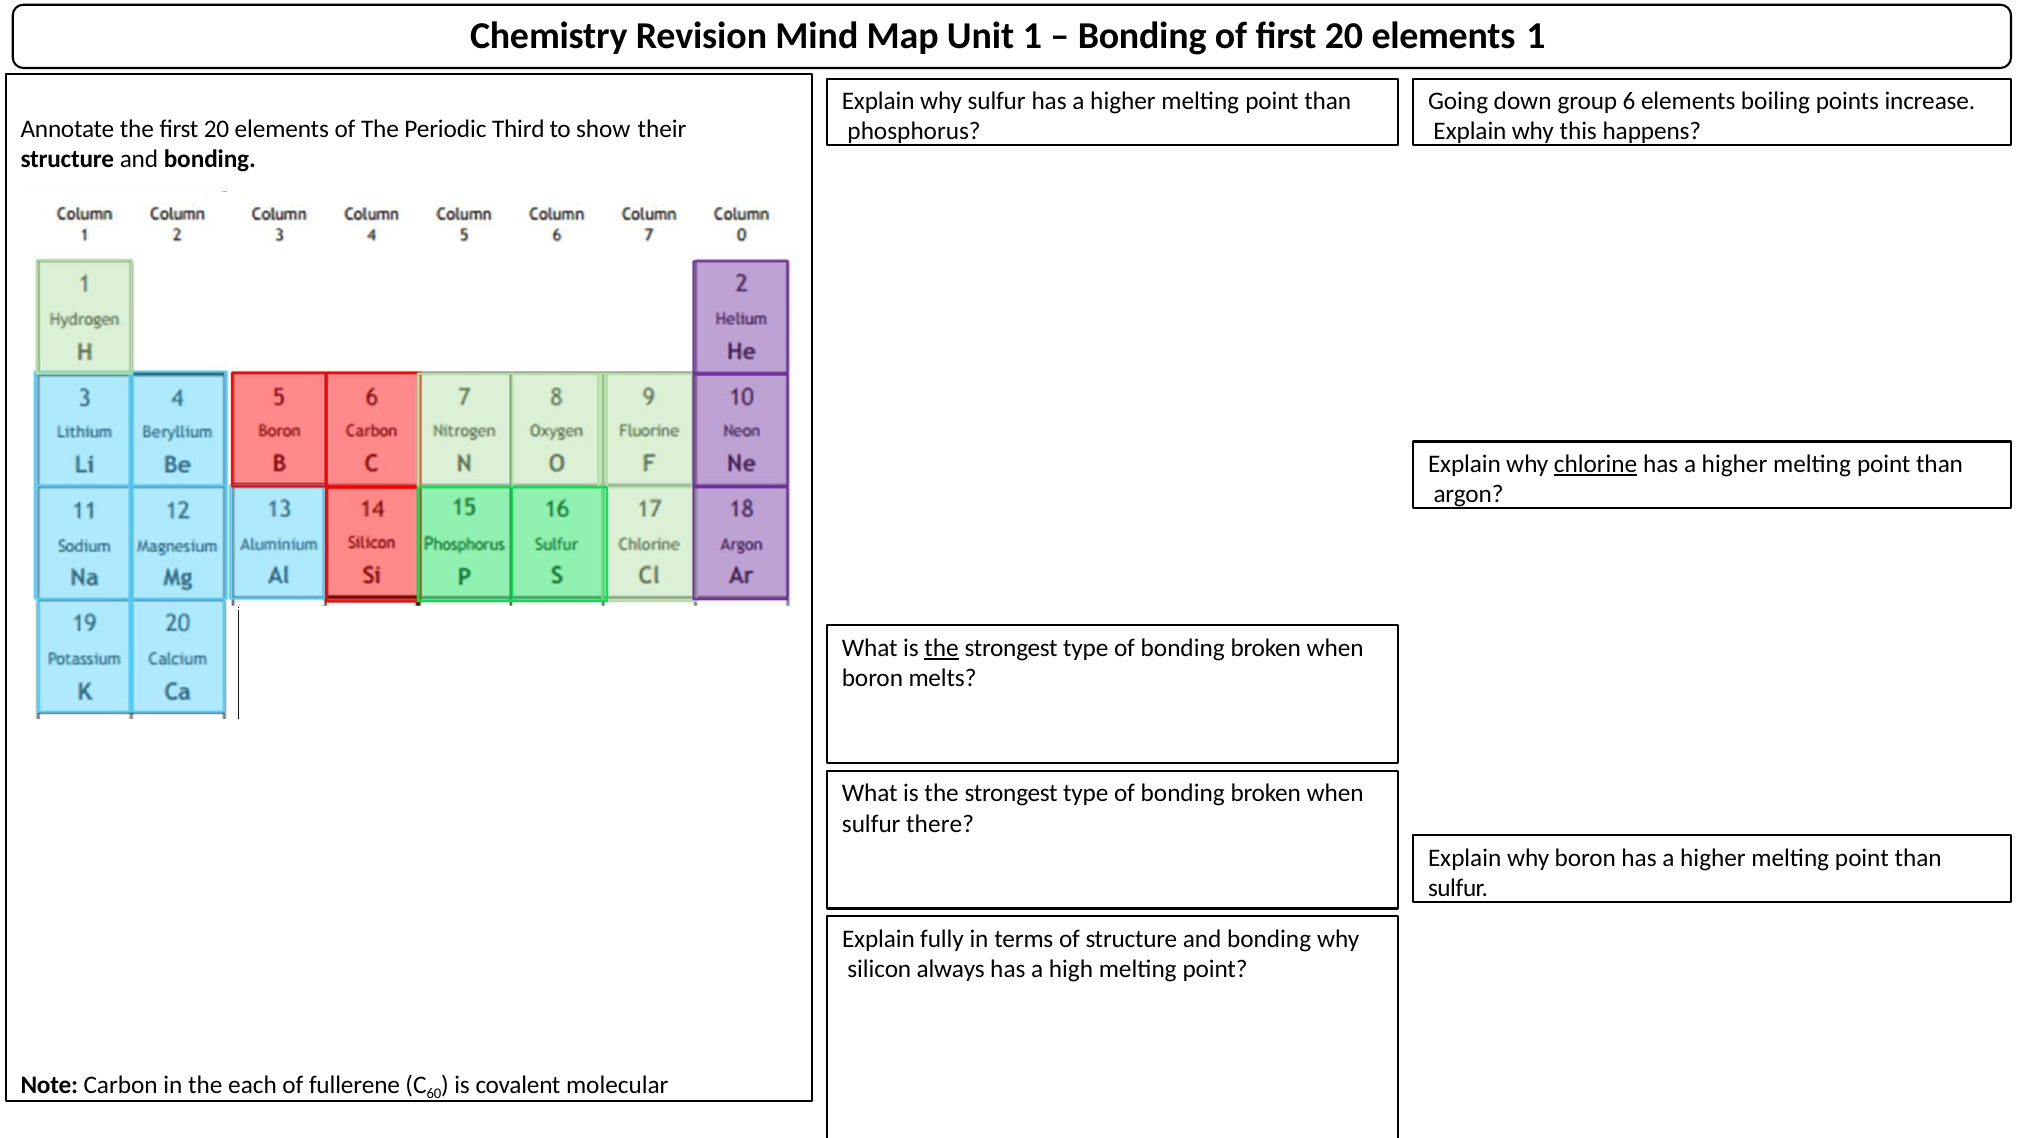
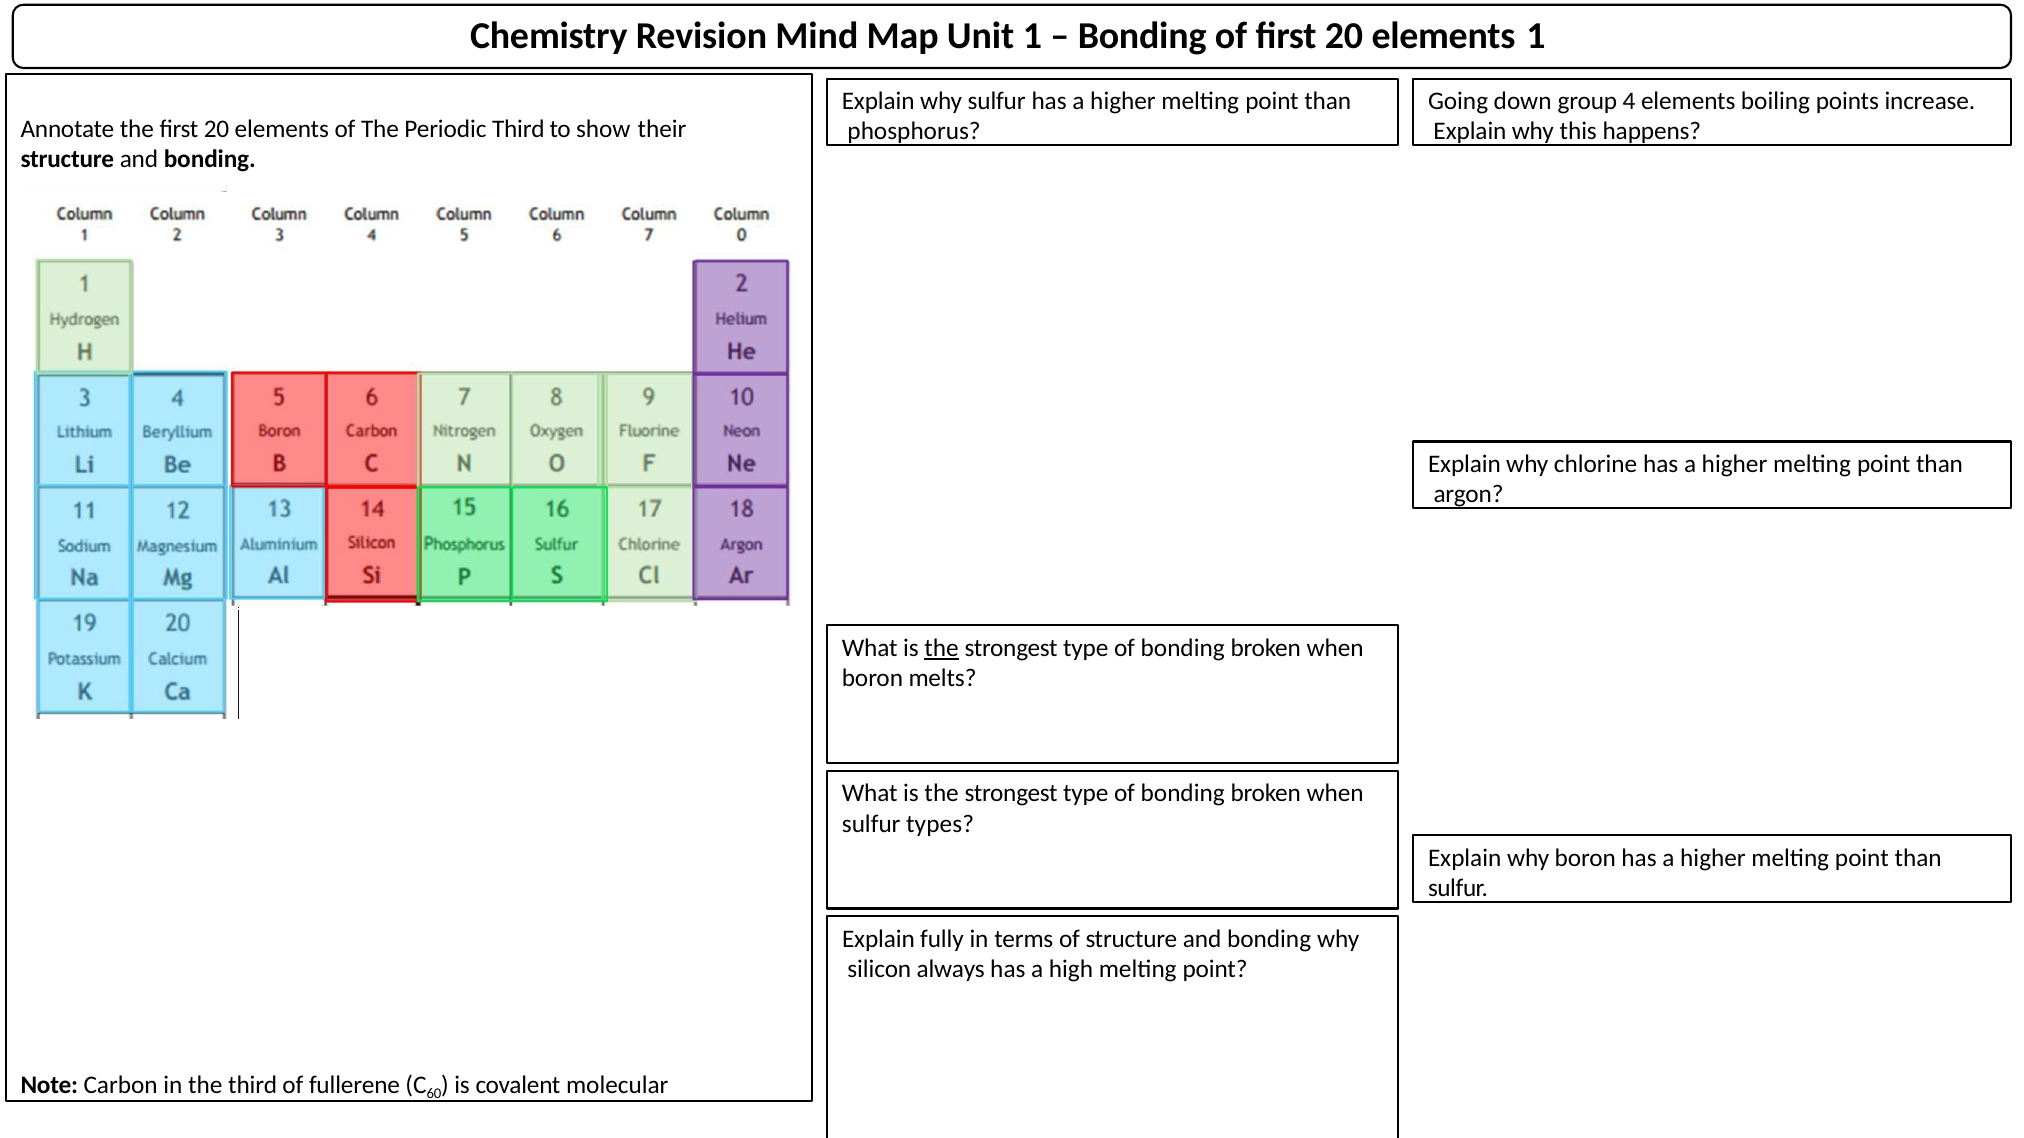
6: 6 -> 4 (1629, 101)
chlorine underline: present -> none (1596, 464)
there: there -> types (940, 824)
the each: each -> third (253, 1086)
